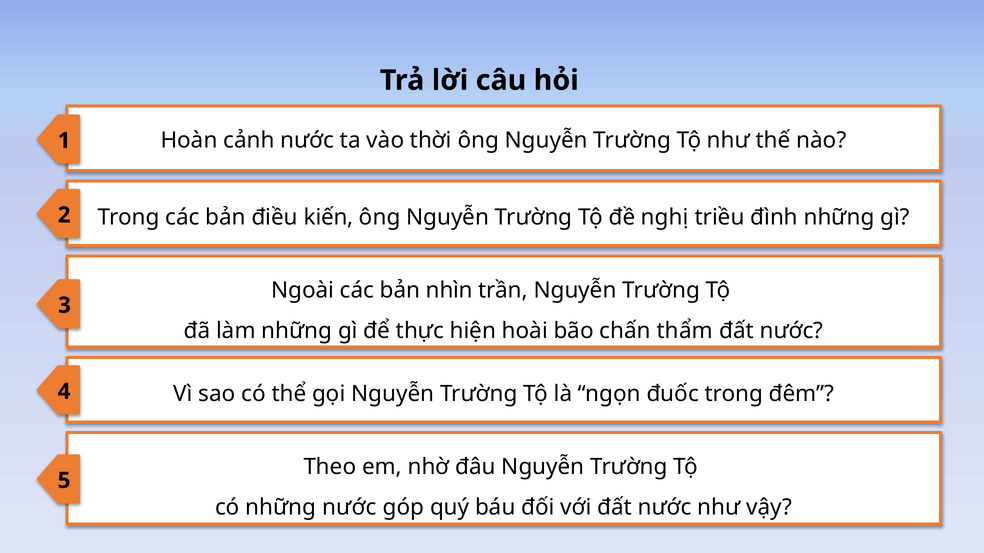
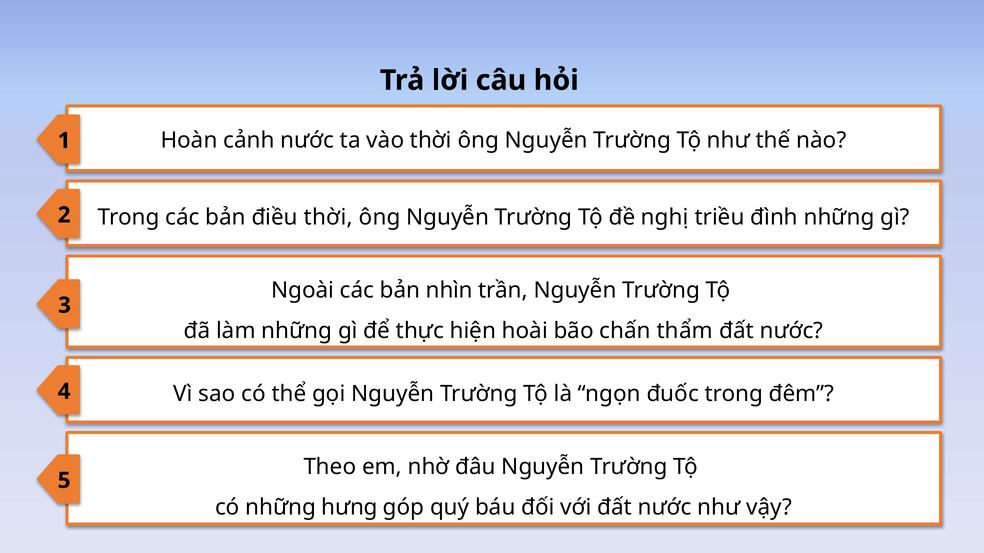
điều kiến: kiến -> thời (328, 218)
những nước: nước -> hưng (350, 508)
